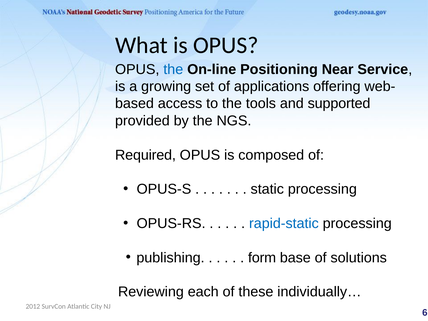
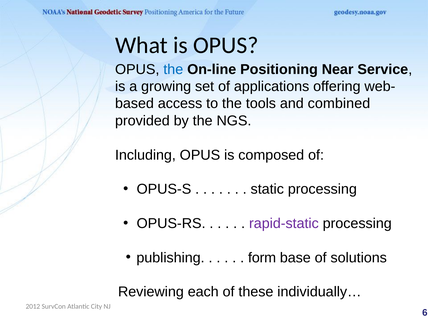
supported: supported -> combined (339, 104)
Required: Required -> Including (145, 155)
rapid-static colour: blue -> purple (284, 223)
